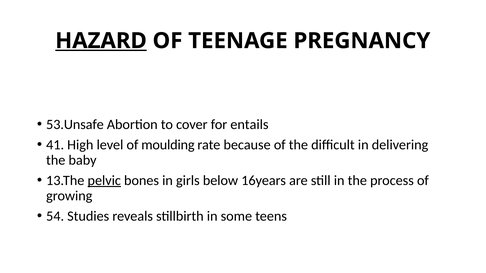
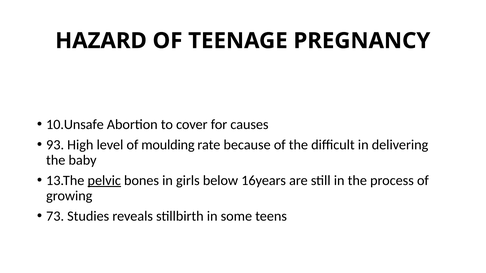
HAZARD underline: present -> none (101, 41)
53.Unsafe: 53.Unsafe -> 10.Unsafe (75, 125)
entails: entails -> causes (249, 125)
41: 41 -> 93 (55, 145)
54: 54 -> 73 (55, 216)
